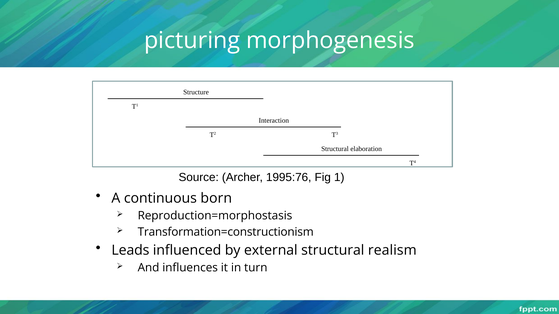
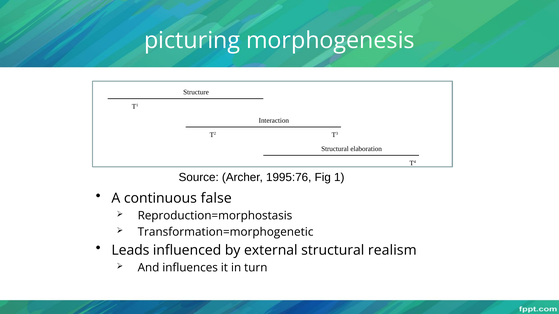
born: born -> false (216, 198)
Transformation=constructionism: Transformation=constructionism -> Transformation=morphogenetic (226, 232)
